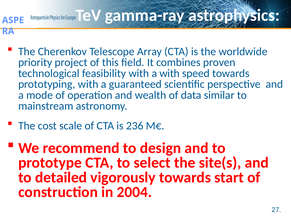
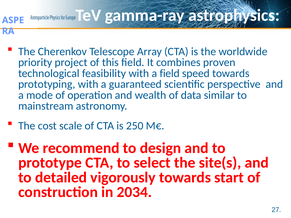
a with: with -> field (170, 73)
236: 236 -> 250 (135, 126)
2004: 2004 -> 2034 (134, 192)
